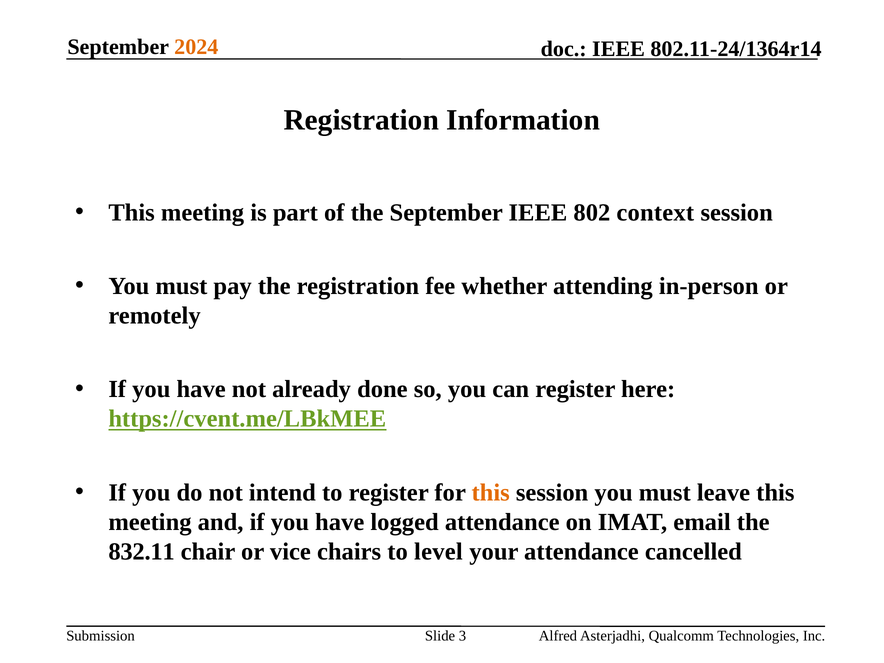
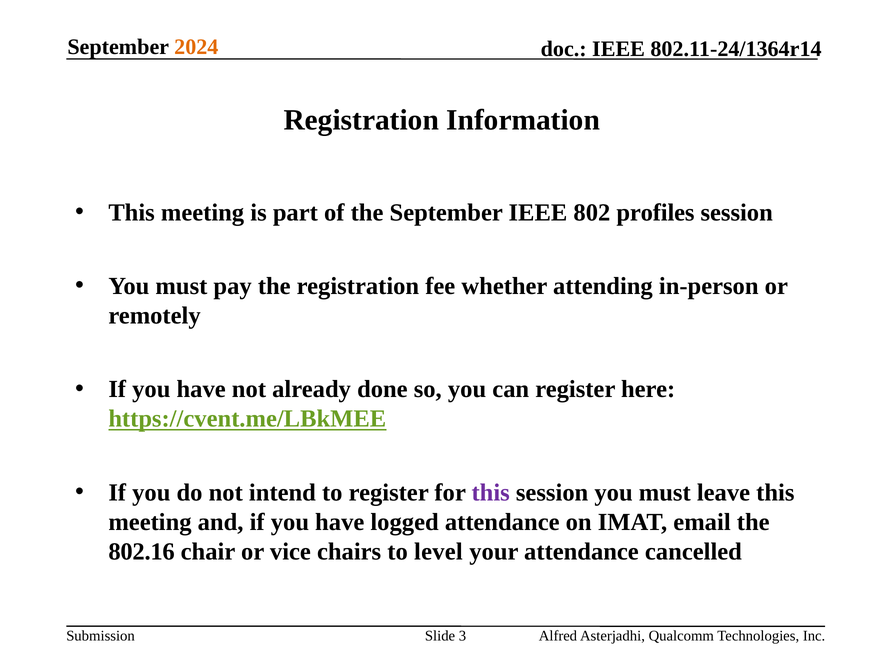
context: context -> profiles (655, 212)
this colour: orange -> purple (491, 493)
832.11: 832.11 -> 802.16 (142, 551)
